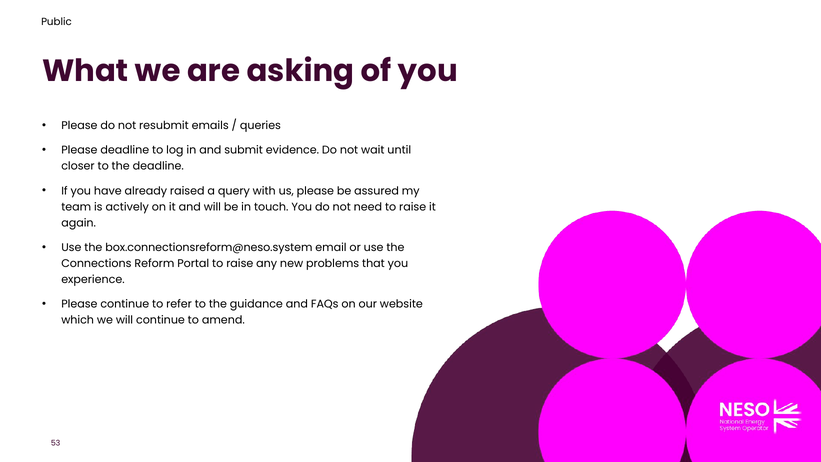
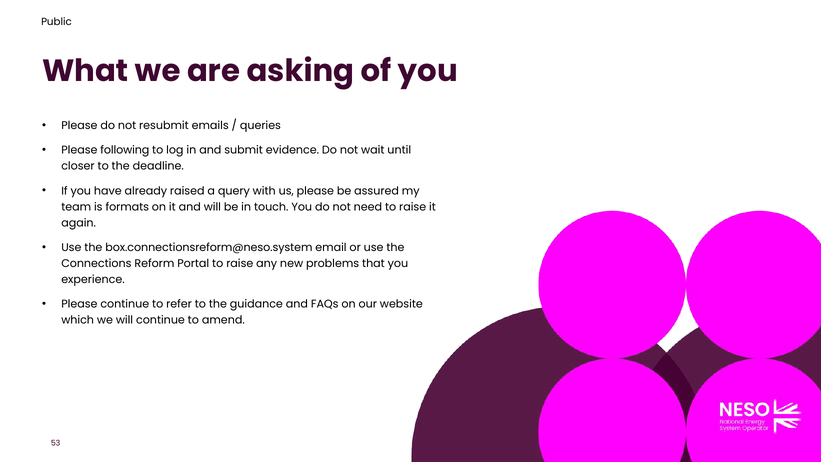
Please deadline: deadline -> following (125, 150)
actively: actively -> formats (127, 207)
